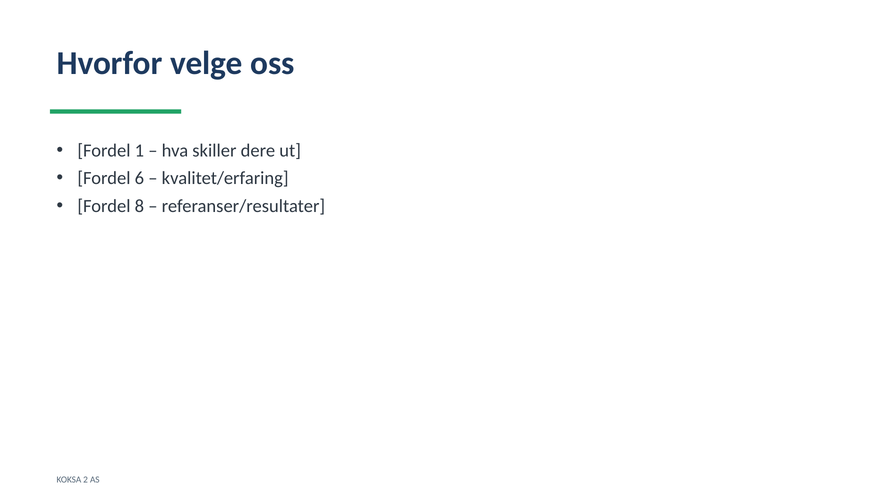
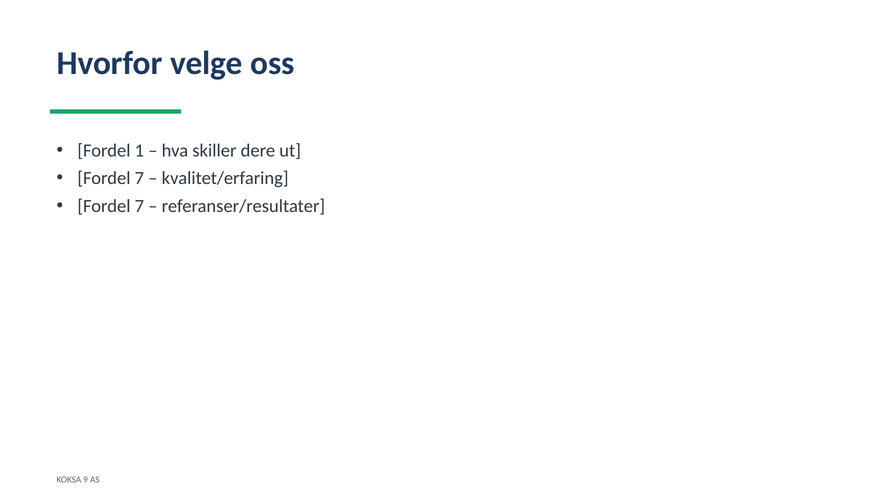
6: 6 -> 7 (139, 178)
8: 8 -> 7 (139, 206)
2: 2 -> 9 (86, 480)
